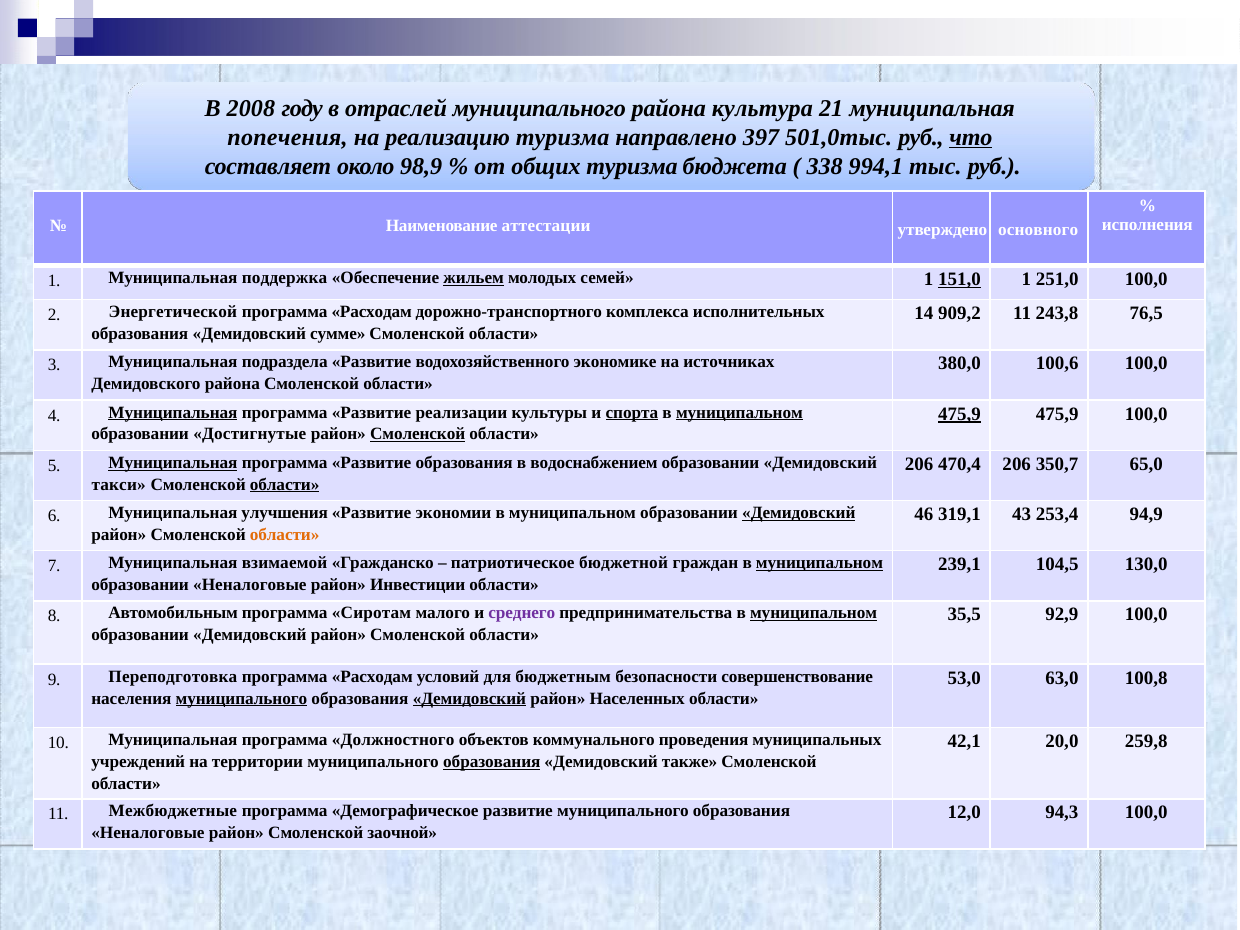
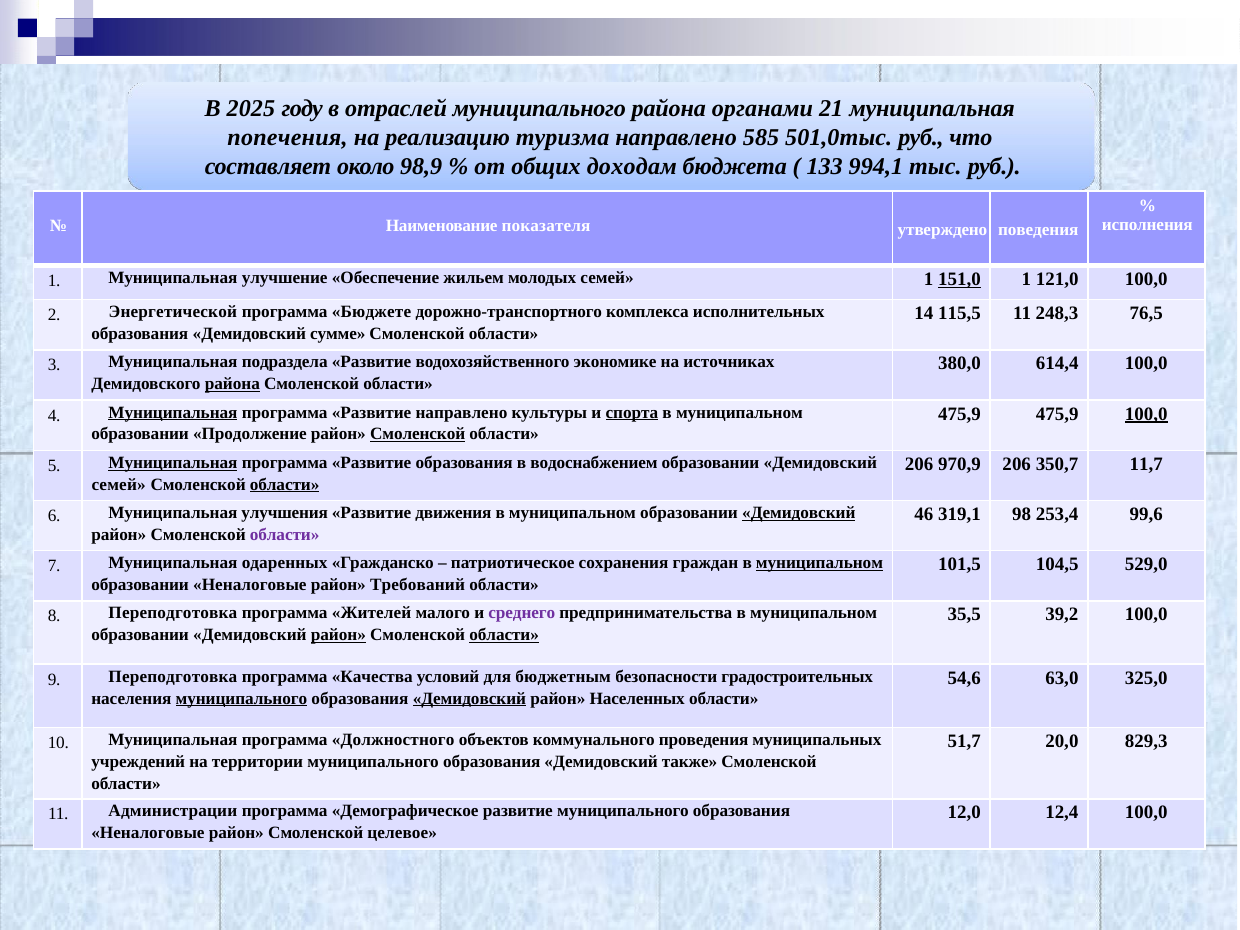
2008: 2008 -> 2025 (251, 108)
культура: культура -> органами (762, 108)
397: 397 -> 585 (761, 137)
что underline: present -> none (971, 137)
общих туризма: туризма -> доходам (632, 166)
338: 338 -> 133 (825, 166)
аттестации: аттестации -> показателя (546, 226)
основного: основного -> поведения (1038, 230)
поддержка: поддержка -> улучшение (285, 278)
жильем underline: present -> none (474, 278)
251,0: 251,0 -> 121,0 (1057, 279)
909,2: 909,2 -> 115,5 (959, 313)
243,8: 243,8 -> 248,3 (1057, 313)
Расходам: Расходам -> Бюджете (372, 312)
100,6: 100,6 -> 614,4 (1057, 364)
района underline: none -> present (232, 384)
475,9 underline: present -> none (960, 414)
100,0 underline: none -> present (1146, 414)
Развитие реализации: реализации -> направлено (461, 412)
муниципальном underline: present -> none (739, 412)
Достигнутые: Достигнутые -> Продолжение (250, 434)
470,4: 470,4 -> 970,9 (959, 464)
65,0: 65,0 -> 11,7 (1146, 464)
такси: такси -> семей (119, 485)
43: 43 -> 98 (1021, 514)
94,9: 94,9 -> 99,6 (1146, 514)
экономии: экономии -> движения (453, 513)
области colour: orange -> purple (285, 535)
239,1: 239,1 -> 101,5 (960, 564)
130,0: 130,0 -> 529,0 (1146, 564)
взимаемой: взимаемой -> одаренных (285, 563)
бюджетной: бюджетной -> сохранения (624, 563)
Инвестиции: Инвестиции -> Требований (418, 585)
92,9: 92,9 -> 39,2 (1062, 615)
8 Автомобильным: Автомобильным -> Переподготовка (173, 613)
Сиротам: Сиротам -> Жителей (372, 613)
муниципальном underline: present -> none (814, 613)
район underline: none -> present (338, 635)
области underline: none -> present (504, 635)
53,0: 53,0 -> 54,6 (964, 678)
100,8: 100,8 -> 325,0 (1146, 678)
Расходам: Расходам -> Качества (372, 677)
совершенствование: совершенствование -> градостроительных (797, 677)
42,1: 42,1 -> 51,7 (964, 741)
259,8: 259,8 -> 829,3 (1146, 741)
образования underline: present -> none (492, 762)
94,3: 94,3 -> 12,4 (1062, 813)
Межбюджетные: Межбюджетные -> Администрации (173, 811)
заочной: заочной -> целевое (402, 833)
